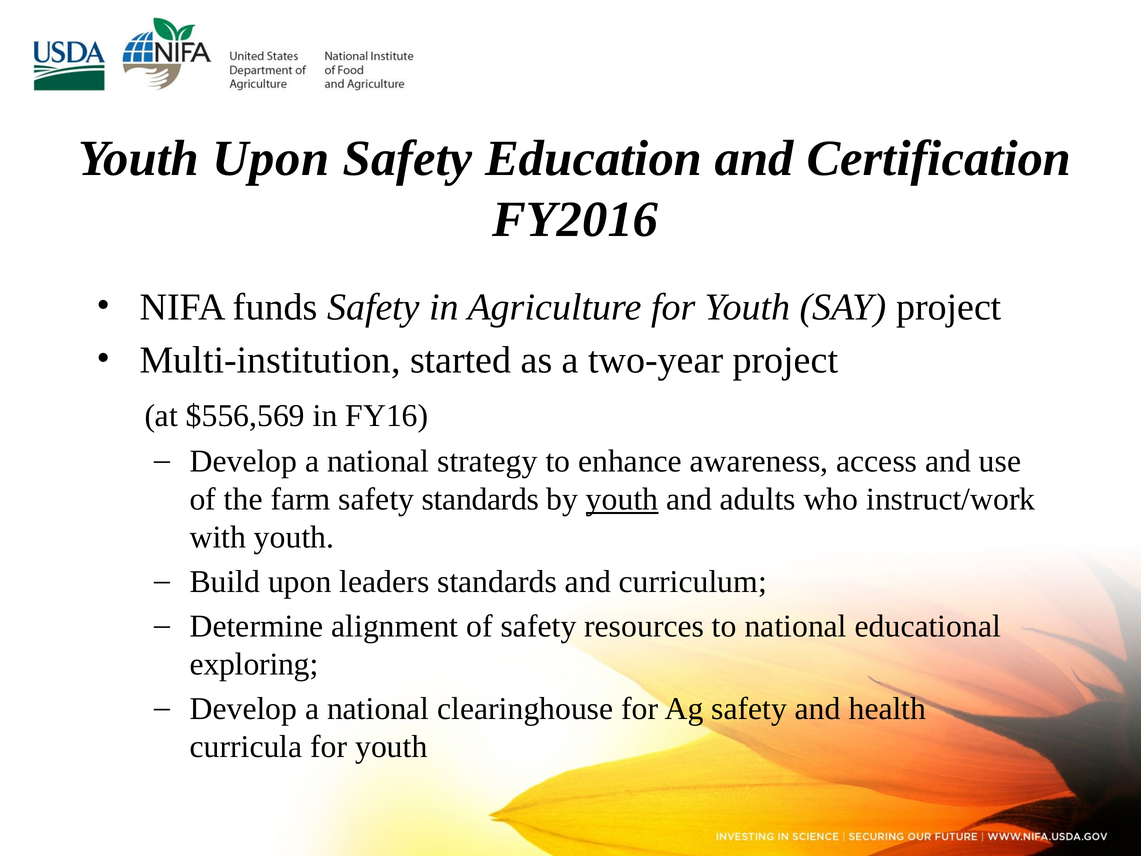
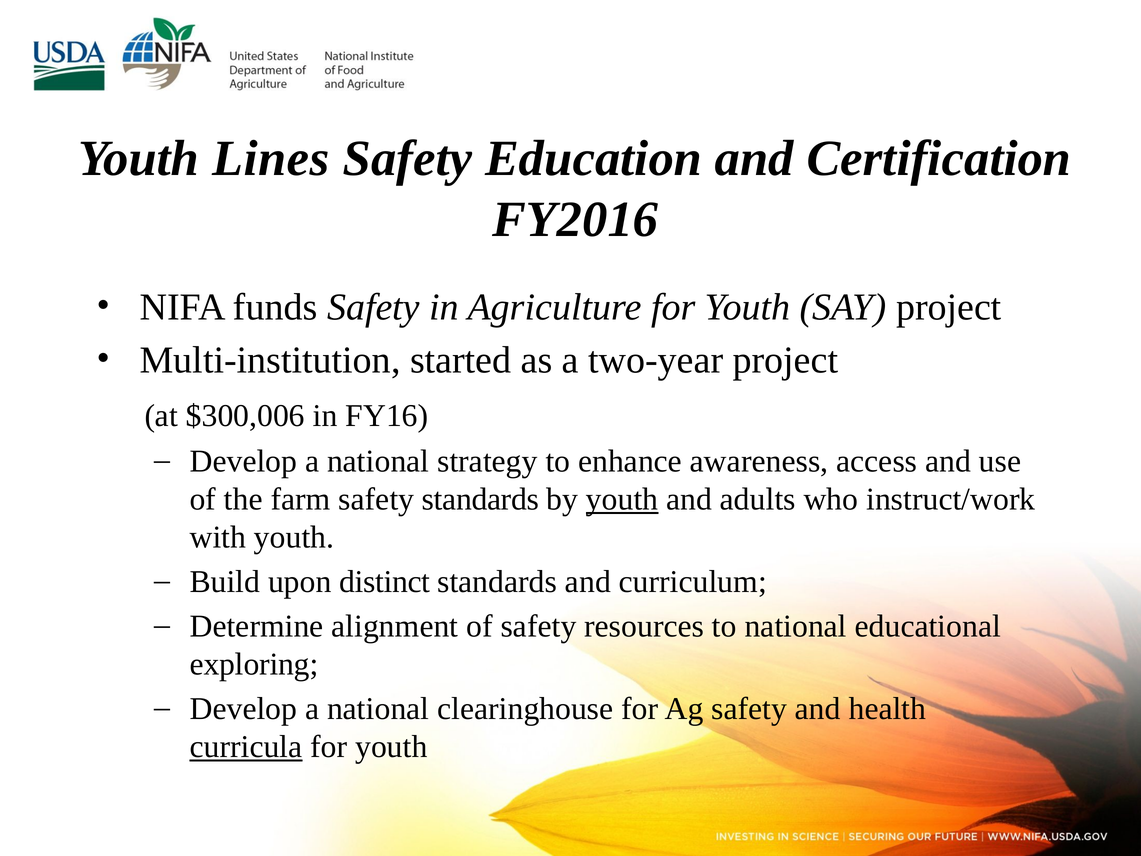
Youth Upon: Upon -> Lines (271, 159)
$556,569: $556,569 -> $300,006 (245, 415)
leaders: leaders -> distinct (385, 582)
curricula underline: none -> present (246, 746)
